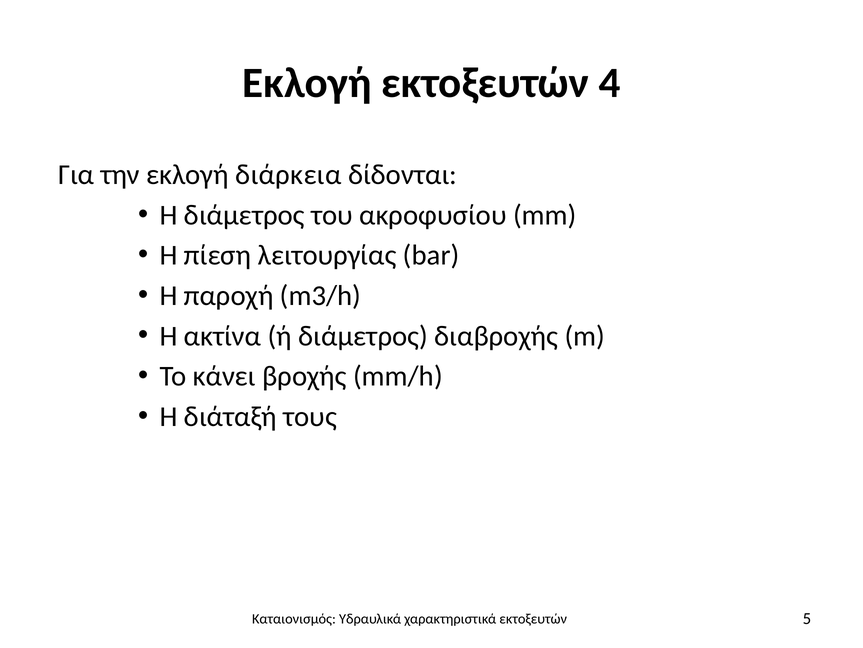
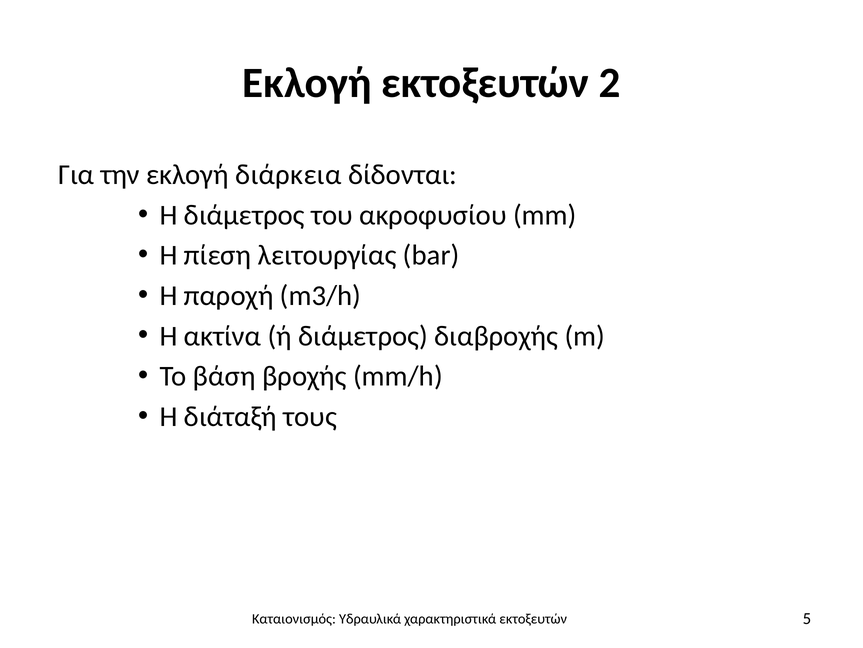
4: 4 -> 2 (609, 83)
κάνει: κάνει -> βάση (224, 376)
